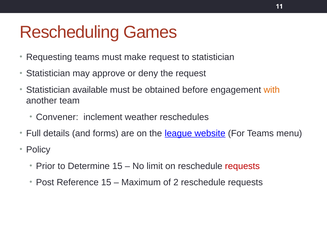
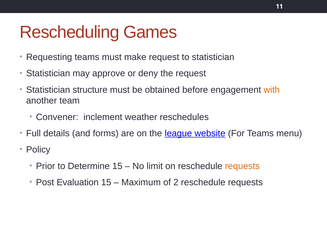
available: available -> structure (90, 90)
requests colour: red -> orange (242, 166)
Reference: Reference -> Evaluation (78, 183)
